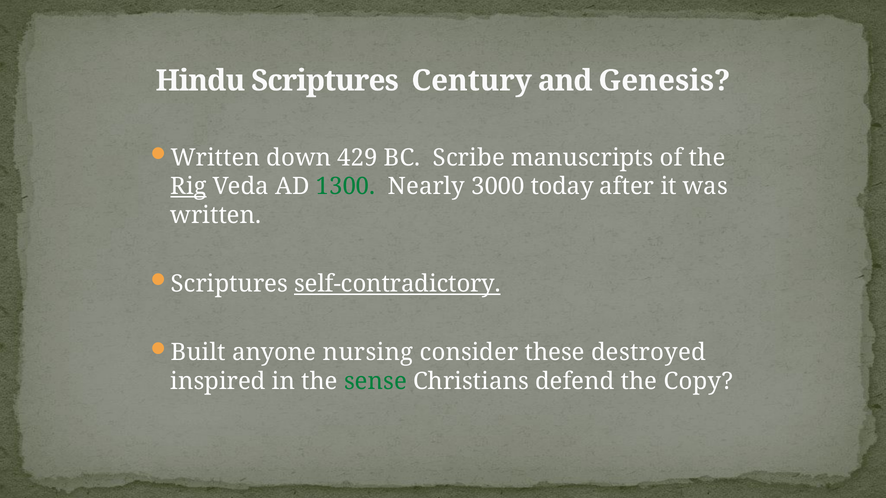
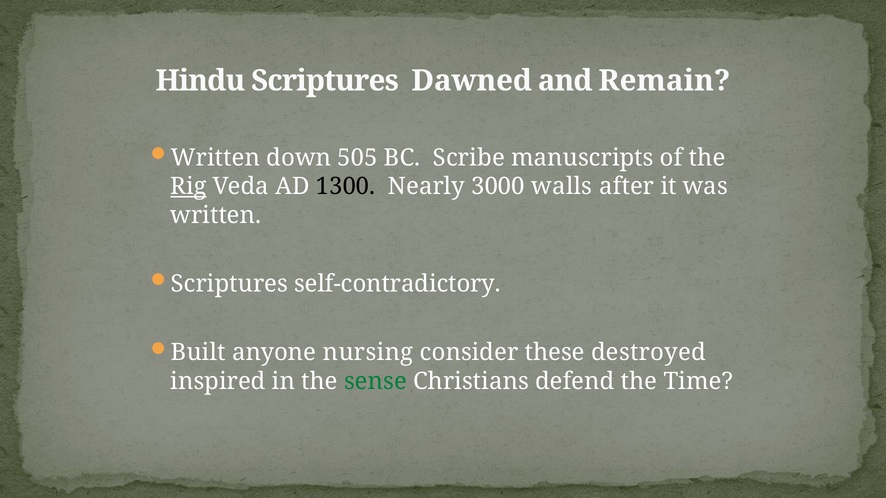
Century: Century -> Dawned (472, 81)
Genesis: Genesis -> Remain (664, 81)
429: 429 -> 505 (358, 158)
1300 colour: green -> black (346, 187)
today: today -> walls (562, 187)
self-contradictory underline: present -> none (398, 284)
Copy: Copy -> Time (698, 381)
